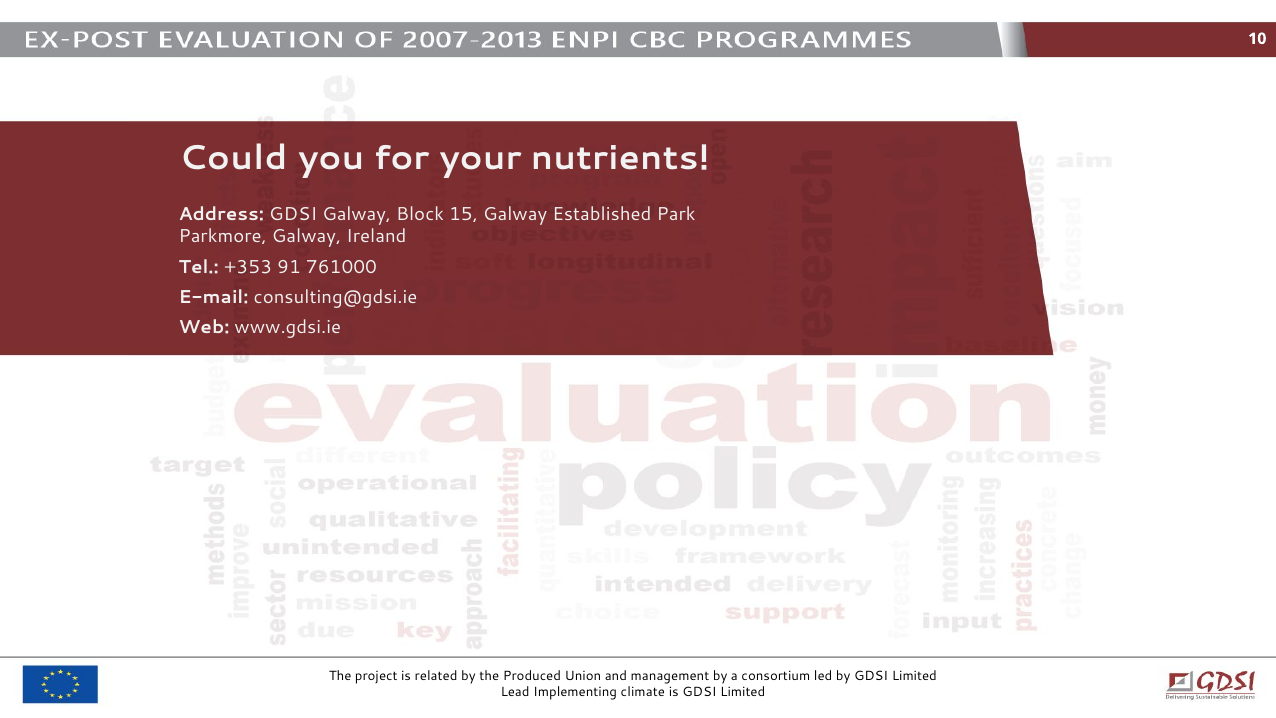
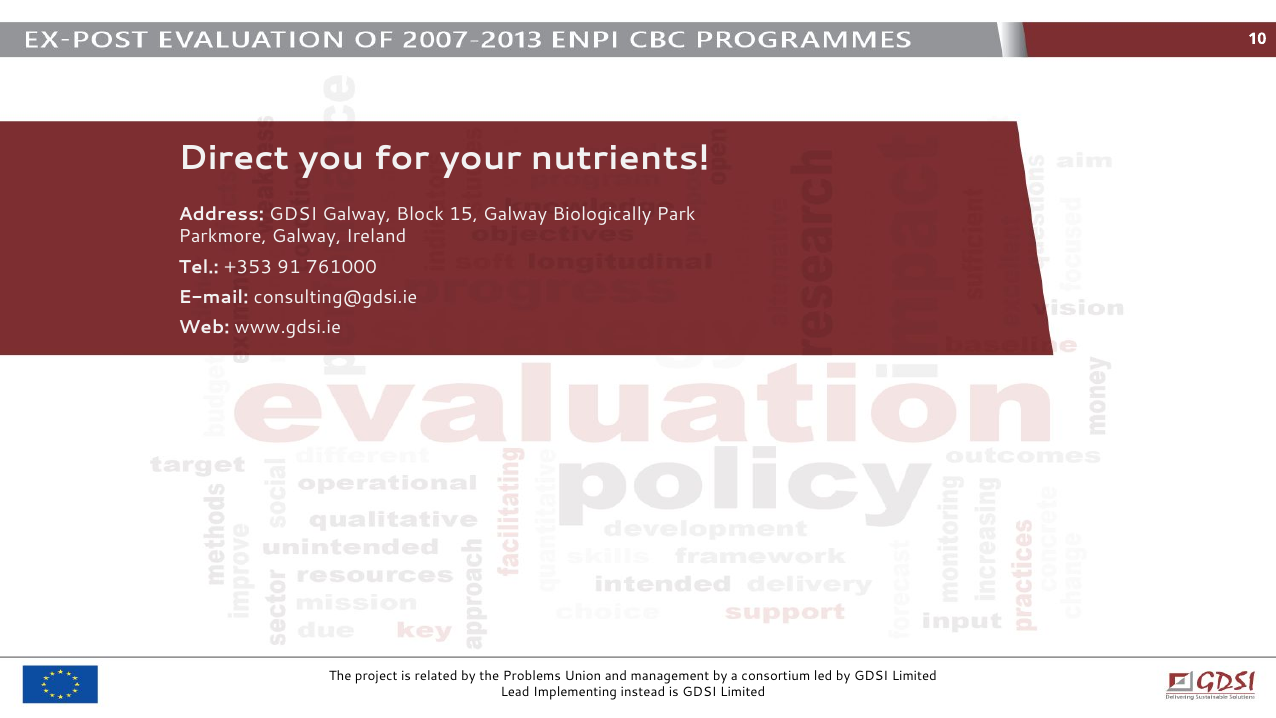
Could: Could -> Direct (234, 158)
Established: Established -> Biologically (602, 214)
Produced: Produced -> Problems (532, 676)
climate: climate -> instead (643, 692)
